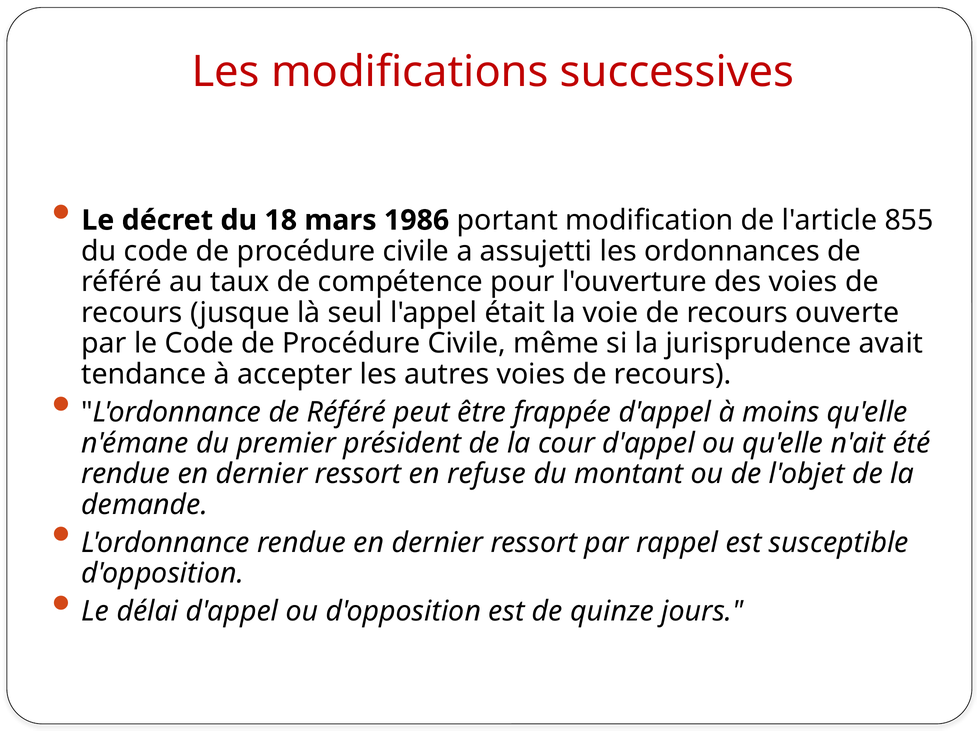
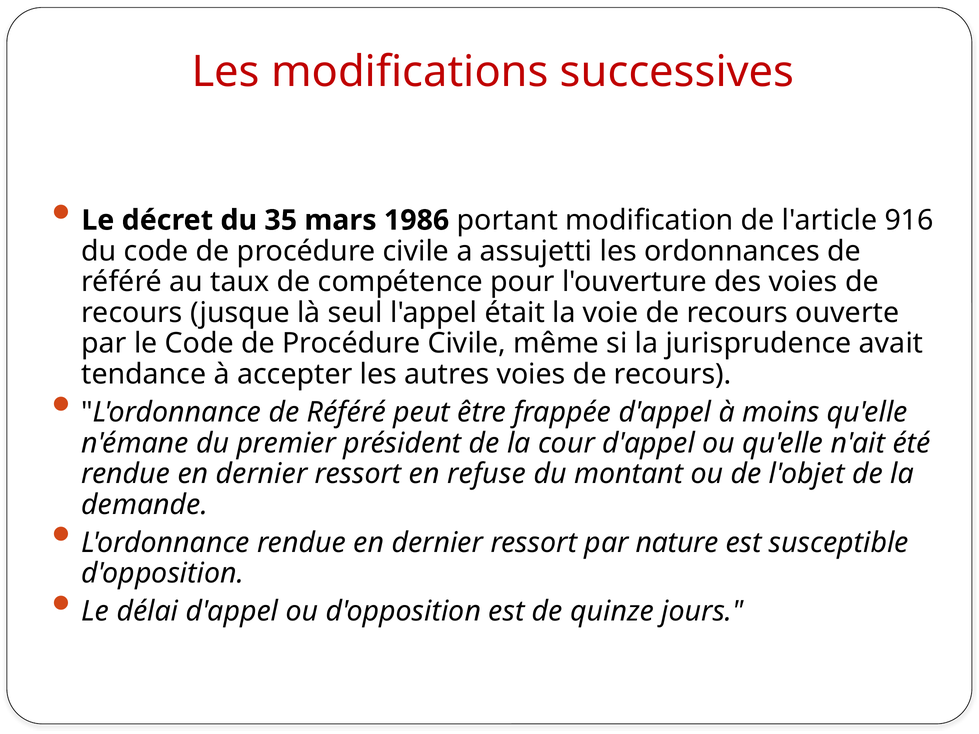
18: 18 -> 35 (281, 220)
855: 855 -> 916 (909, 220)
rappel: rappel -> nature (677, 543)
